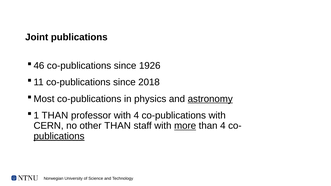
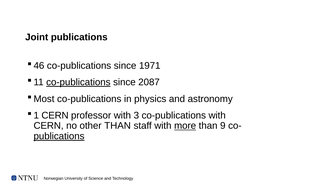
1926: 1926 -> 1971 (150, 66)
co-publications underline: none -> present (78, 82)
2018: 2018 -> 2087 (149, 82)
astronomy underline: present -> none (210, 99)
THAN: THAN -> CERN (55, 116)
with 4: 4 -> 3 (136, 116)
than 4: 4 -> 9 (223, 126)
